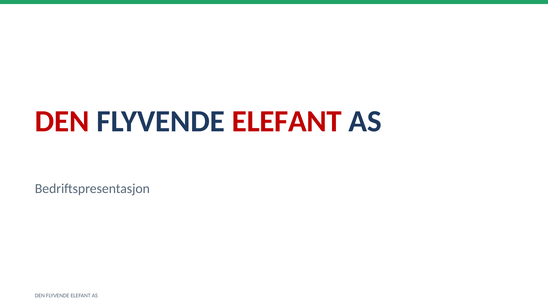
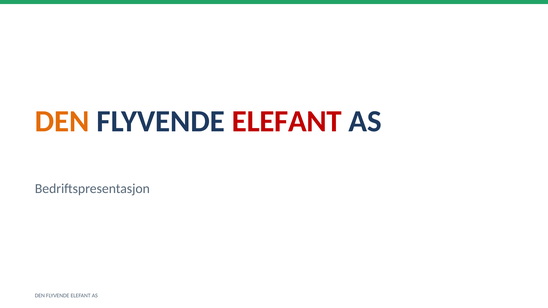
DEN colour: red -> orange (62, 122)
